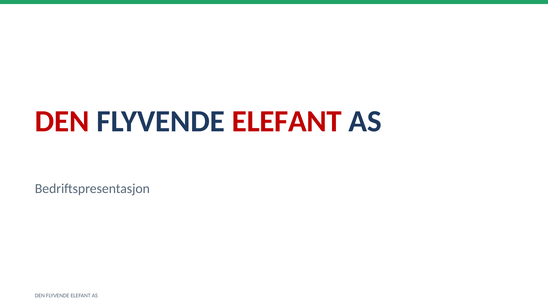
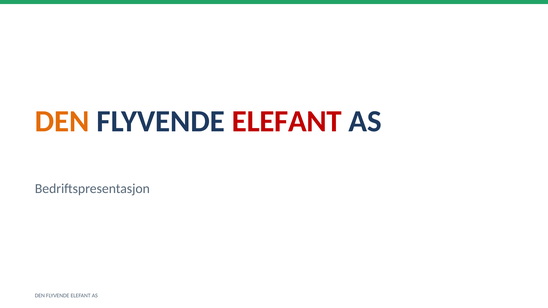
DEN colour: red -> orange (62, 122)
